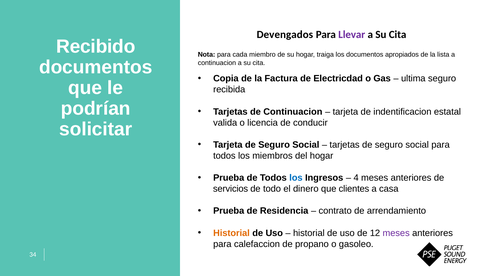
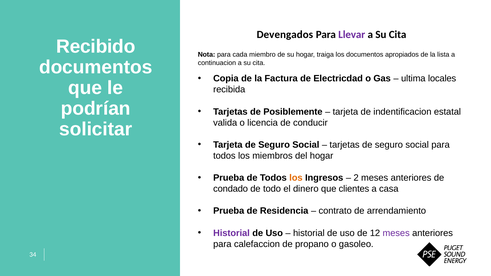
ultima seguro: seguro -> locales (442, 79)
de Continuacion: Continuacion -> Posiblemente (293, 112)
los colour: blue -> orange (296, 178)
4: 4 -> 2 (356, 178)
servicios: servicios -> condado (231, 189)
Historial colour: orange -> purple (232, 233)
